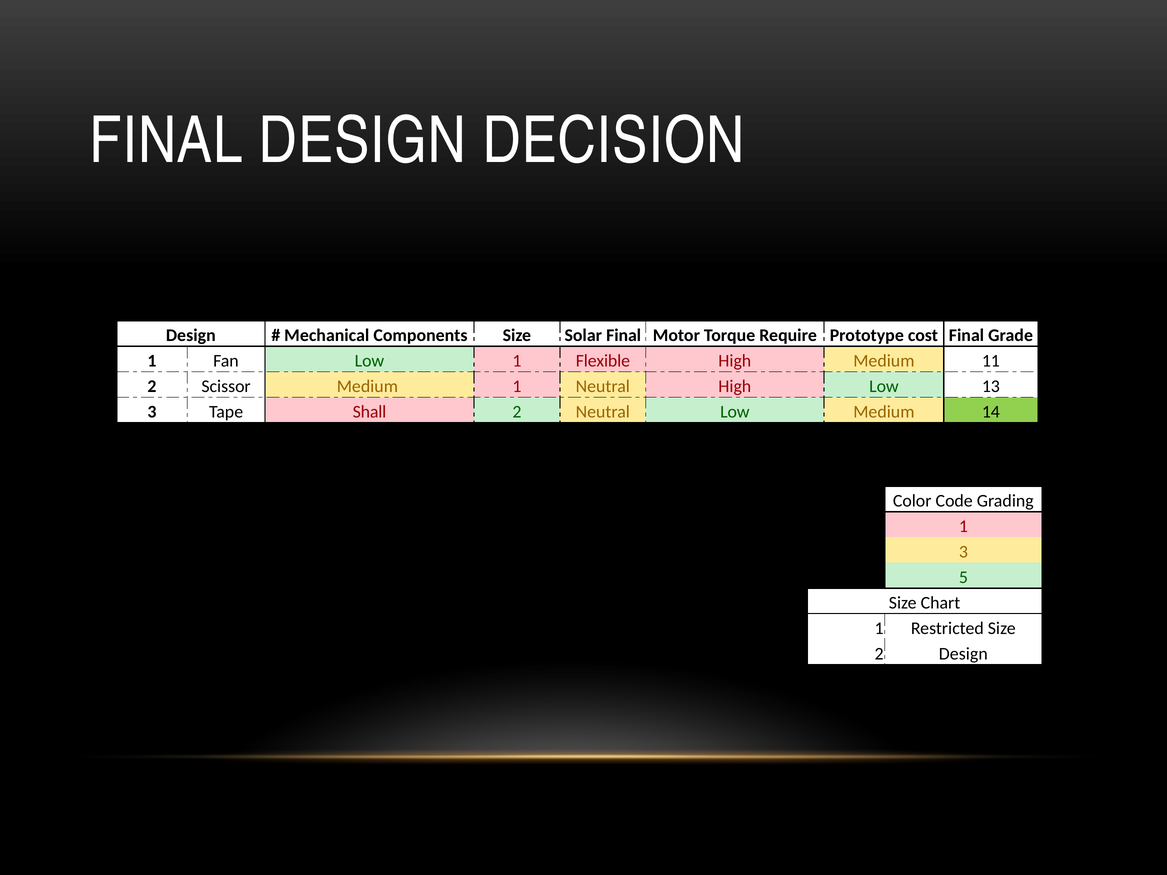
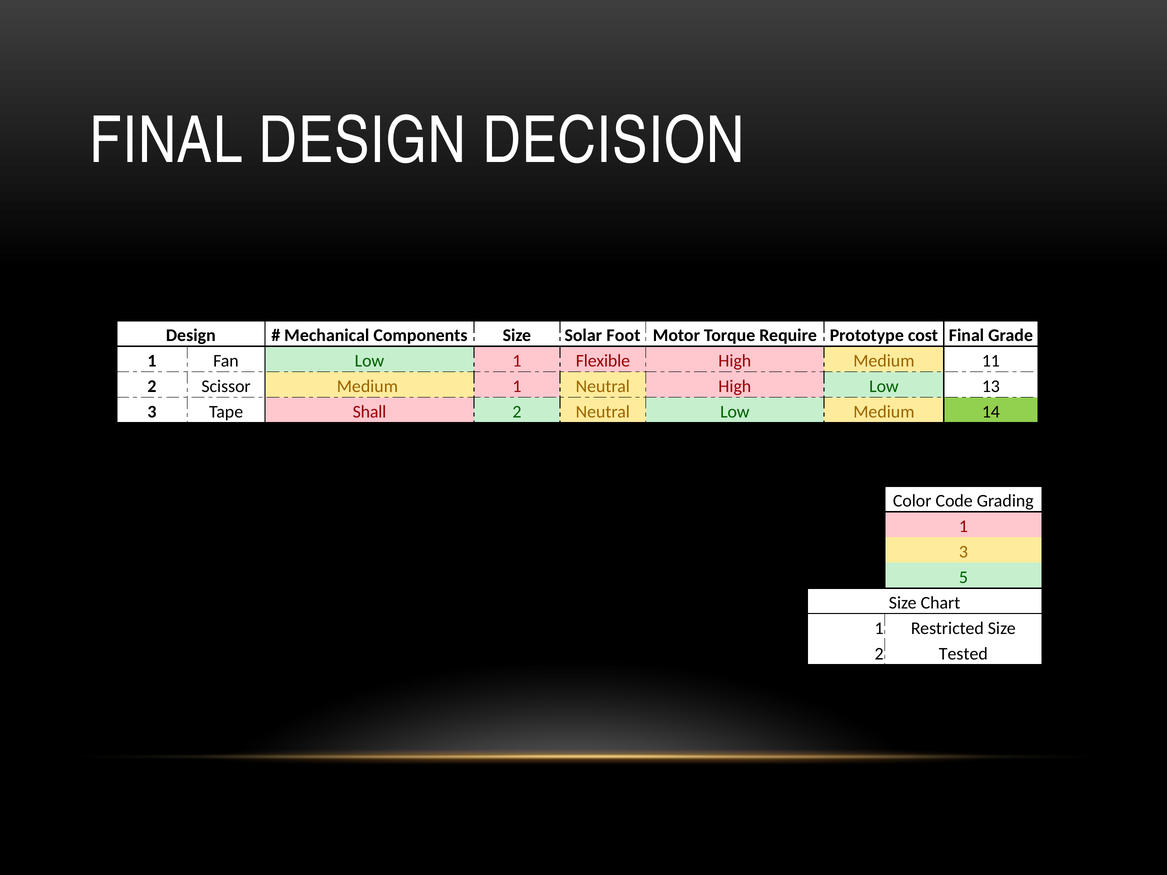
Solar Final: Final -> Foot (624, 336)
2 Design: Design -> Tested (963, 654)
